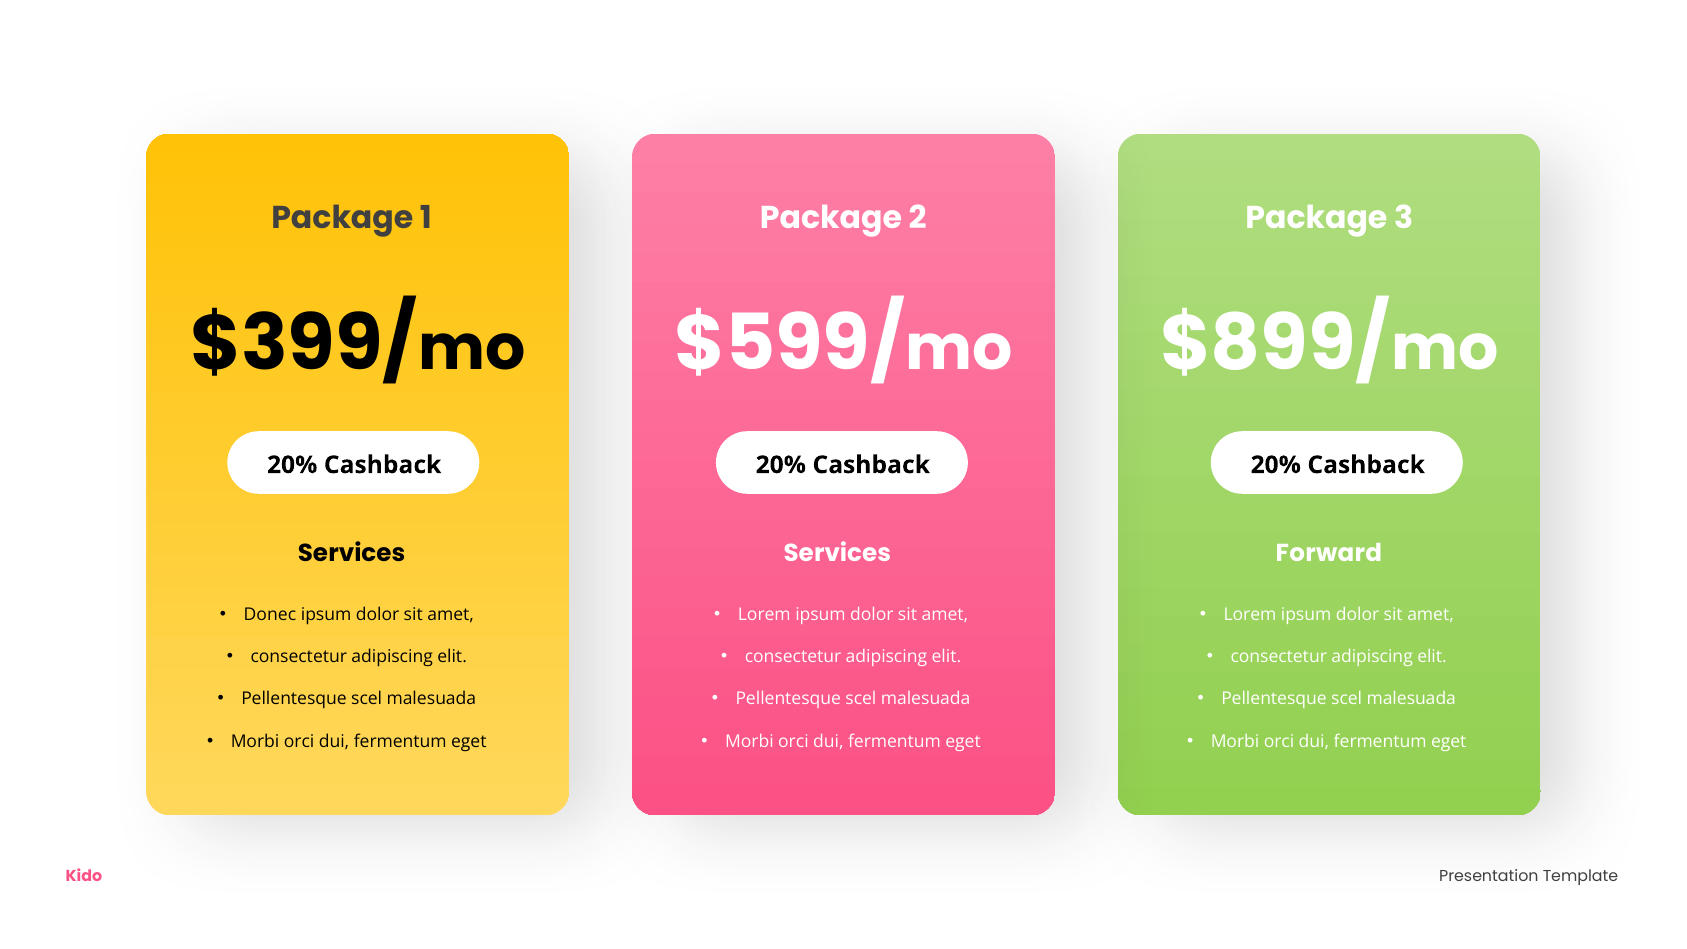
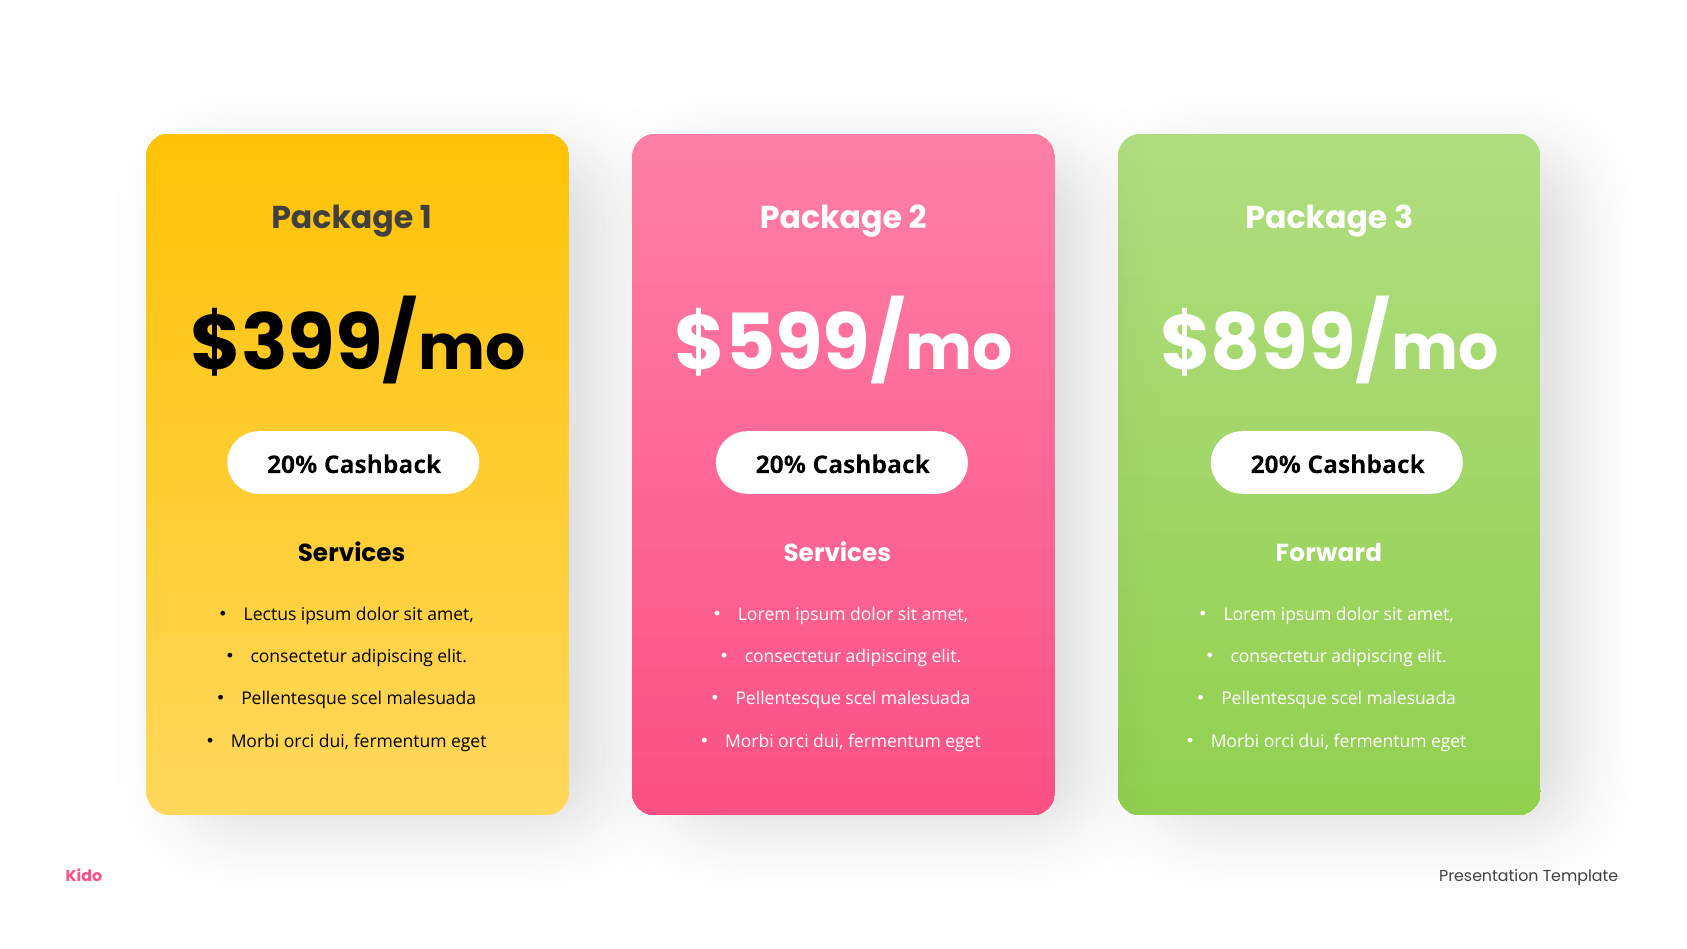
Donec: Donec -> Lectus (270, 615)
